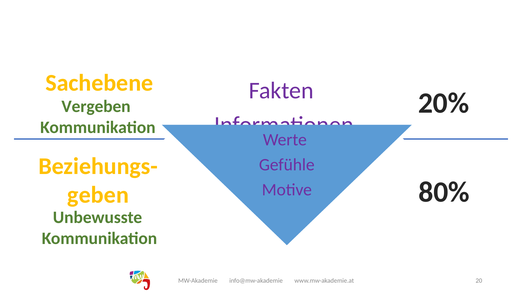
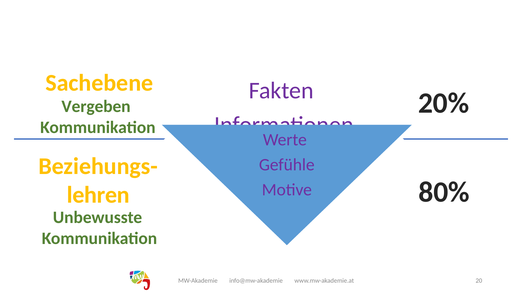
geben: geben -> lehren (98, 195)
